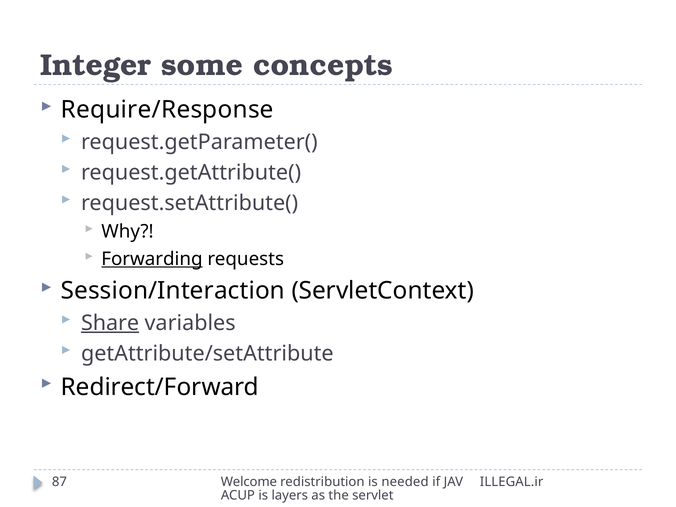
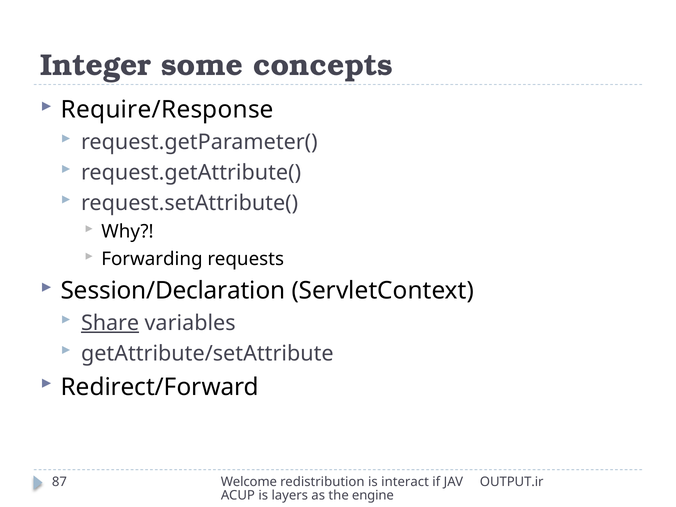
Forwarding underline: present -> none (152, 259)
Session/Interaction: Session/Interaction -> Session/Declaration (173, 291)
needed: needed -> interact (405, 482)
ILLEGAL.ir: ILLEGAL.ir -> OUTPUT.ir (512, 482)
servlet: servlet -> engine (373, 495)
